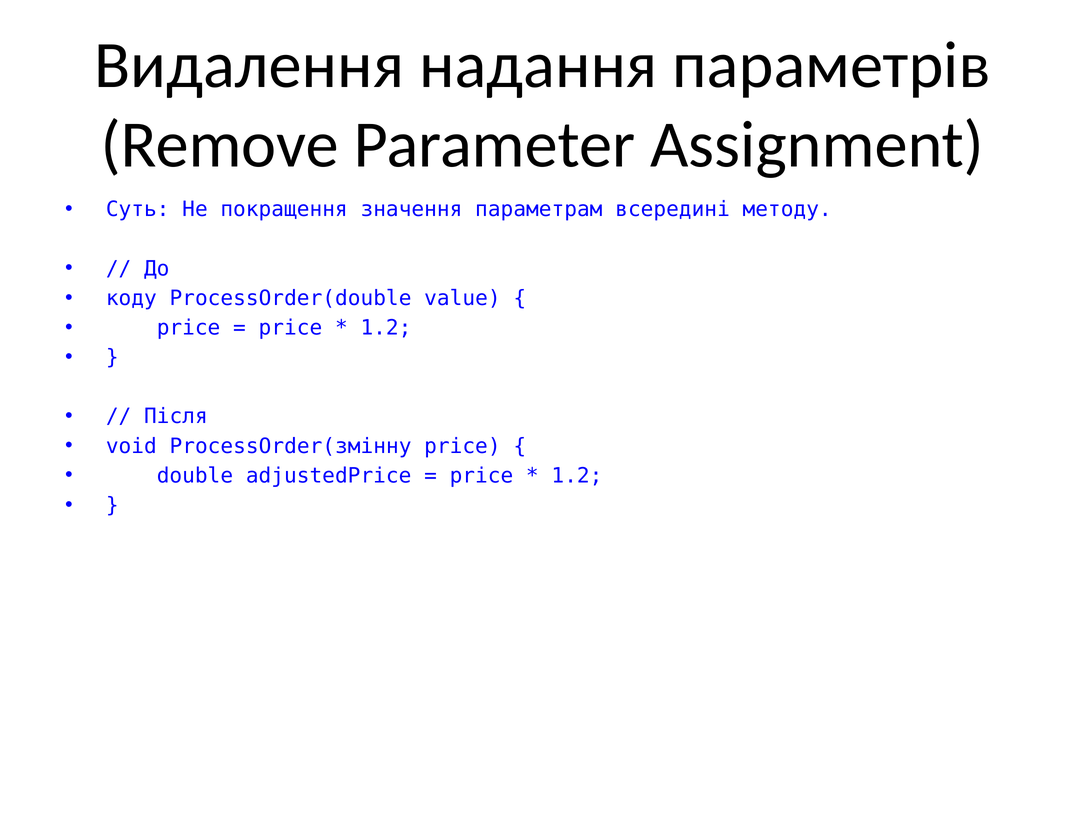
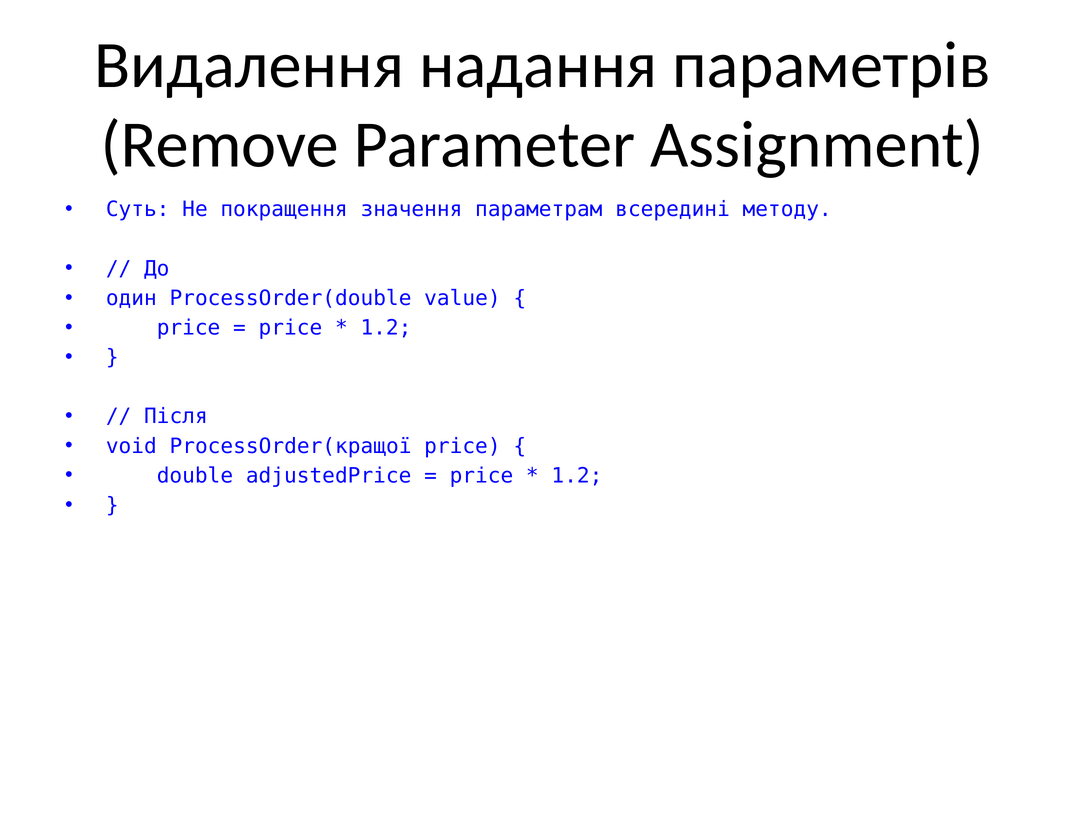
коду: коду -> один (131, 298)
ProcessOrder(змінну: ProcessOrder(змінну -> ProcessOrder(кращої (291, 446)
